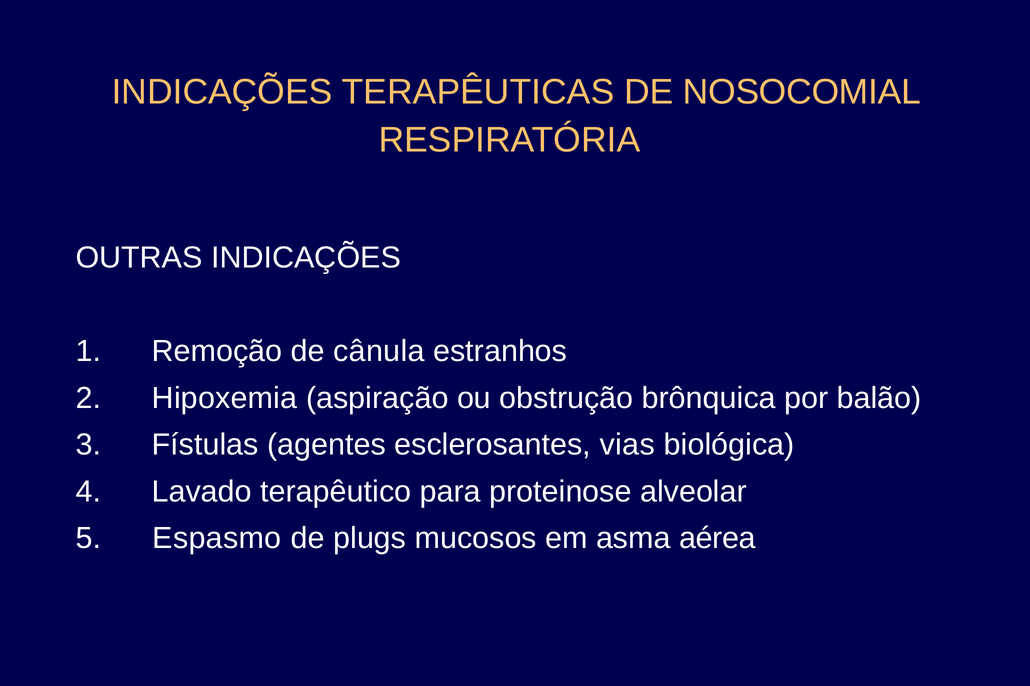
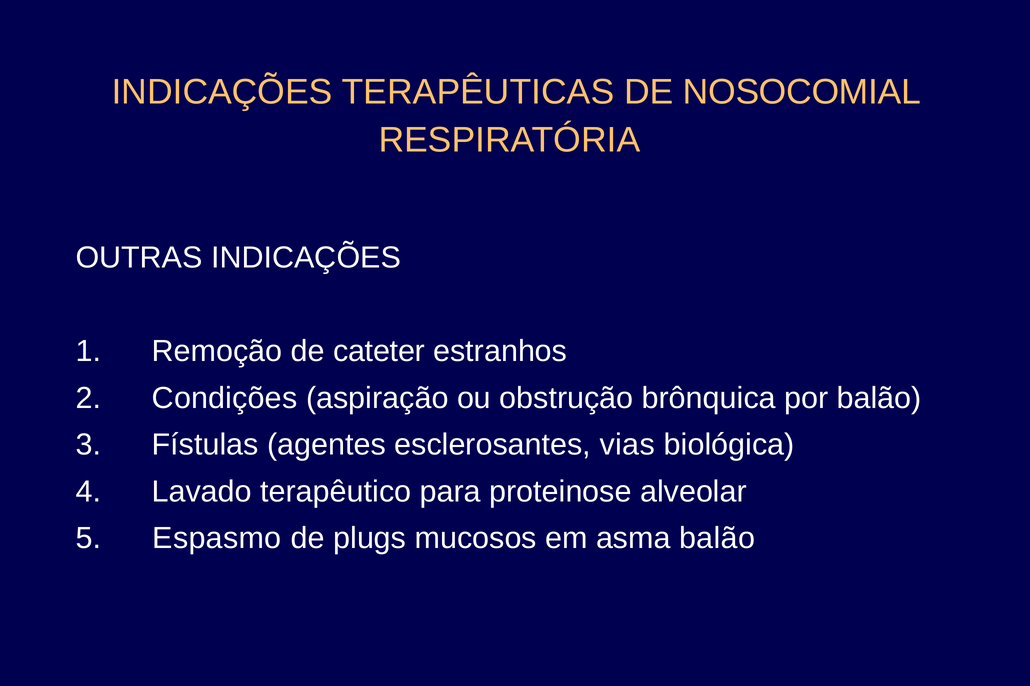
cânula: cânula -> cateter (379, 352)
Hipoxemia: Hipoxemia -> Condições (225, 398)
asma aérea: aérea -> balão (717, 539)
